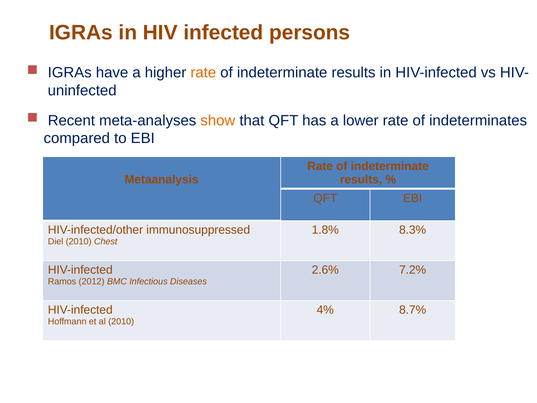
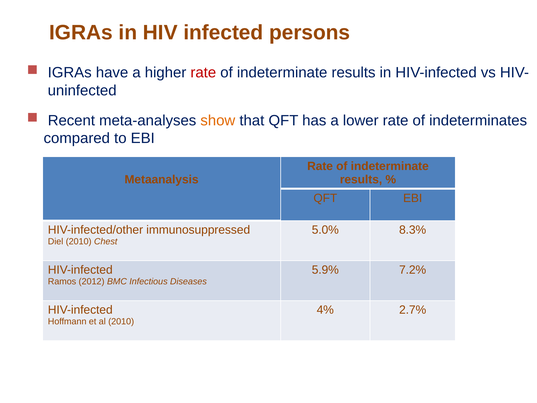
rate colour: orange -> red (203, 73)
1.8%: 1.8% -> 5.0% (325, 230)
2.6%: 2.6% -> 5.9% (325, 270)
8.7%: 8.7% -> 2.7% (413, 310)
